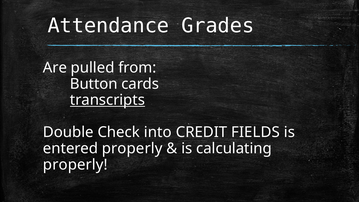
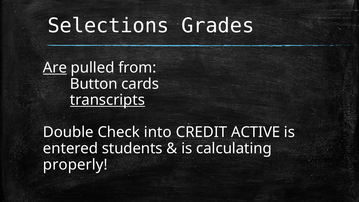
Attendance: Attendance -> Selections (108, 26)
Are underline: none -> present (55, 68)
FIELDS: FIELDS -> ACTIVE (256, 132)
entered properly: properly -> students (132, 148)
